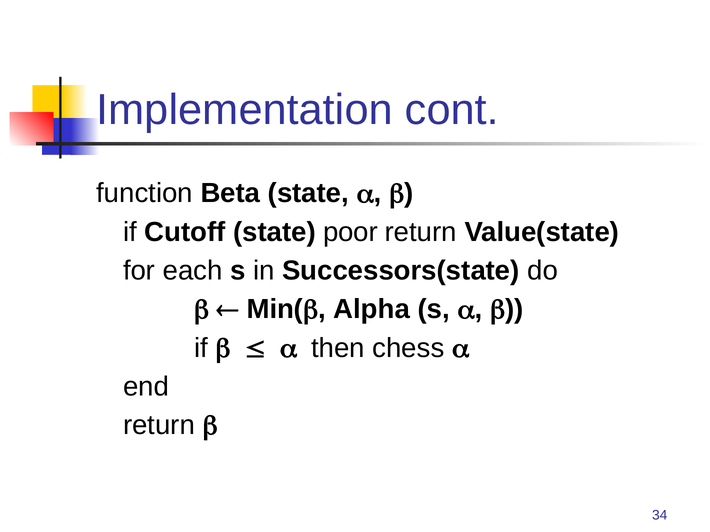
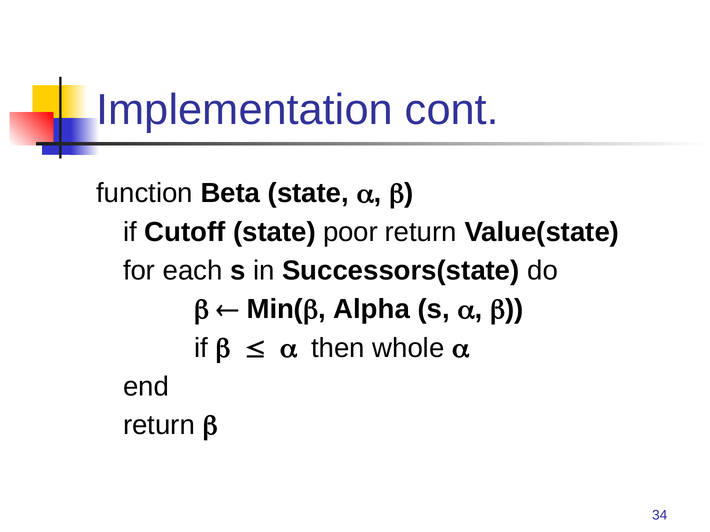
chess: chess -> whole (408, 348)
